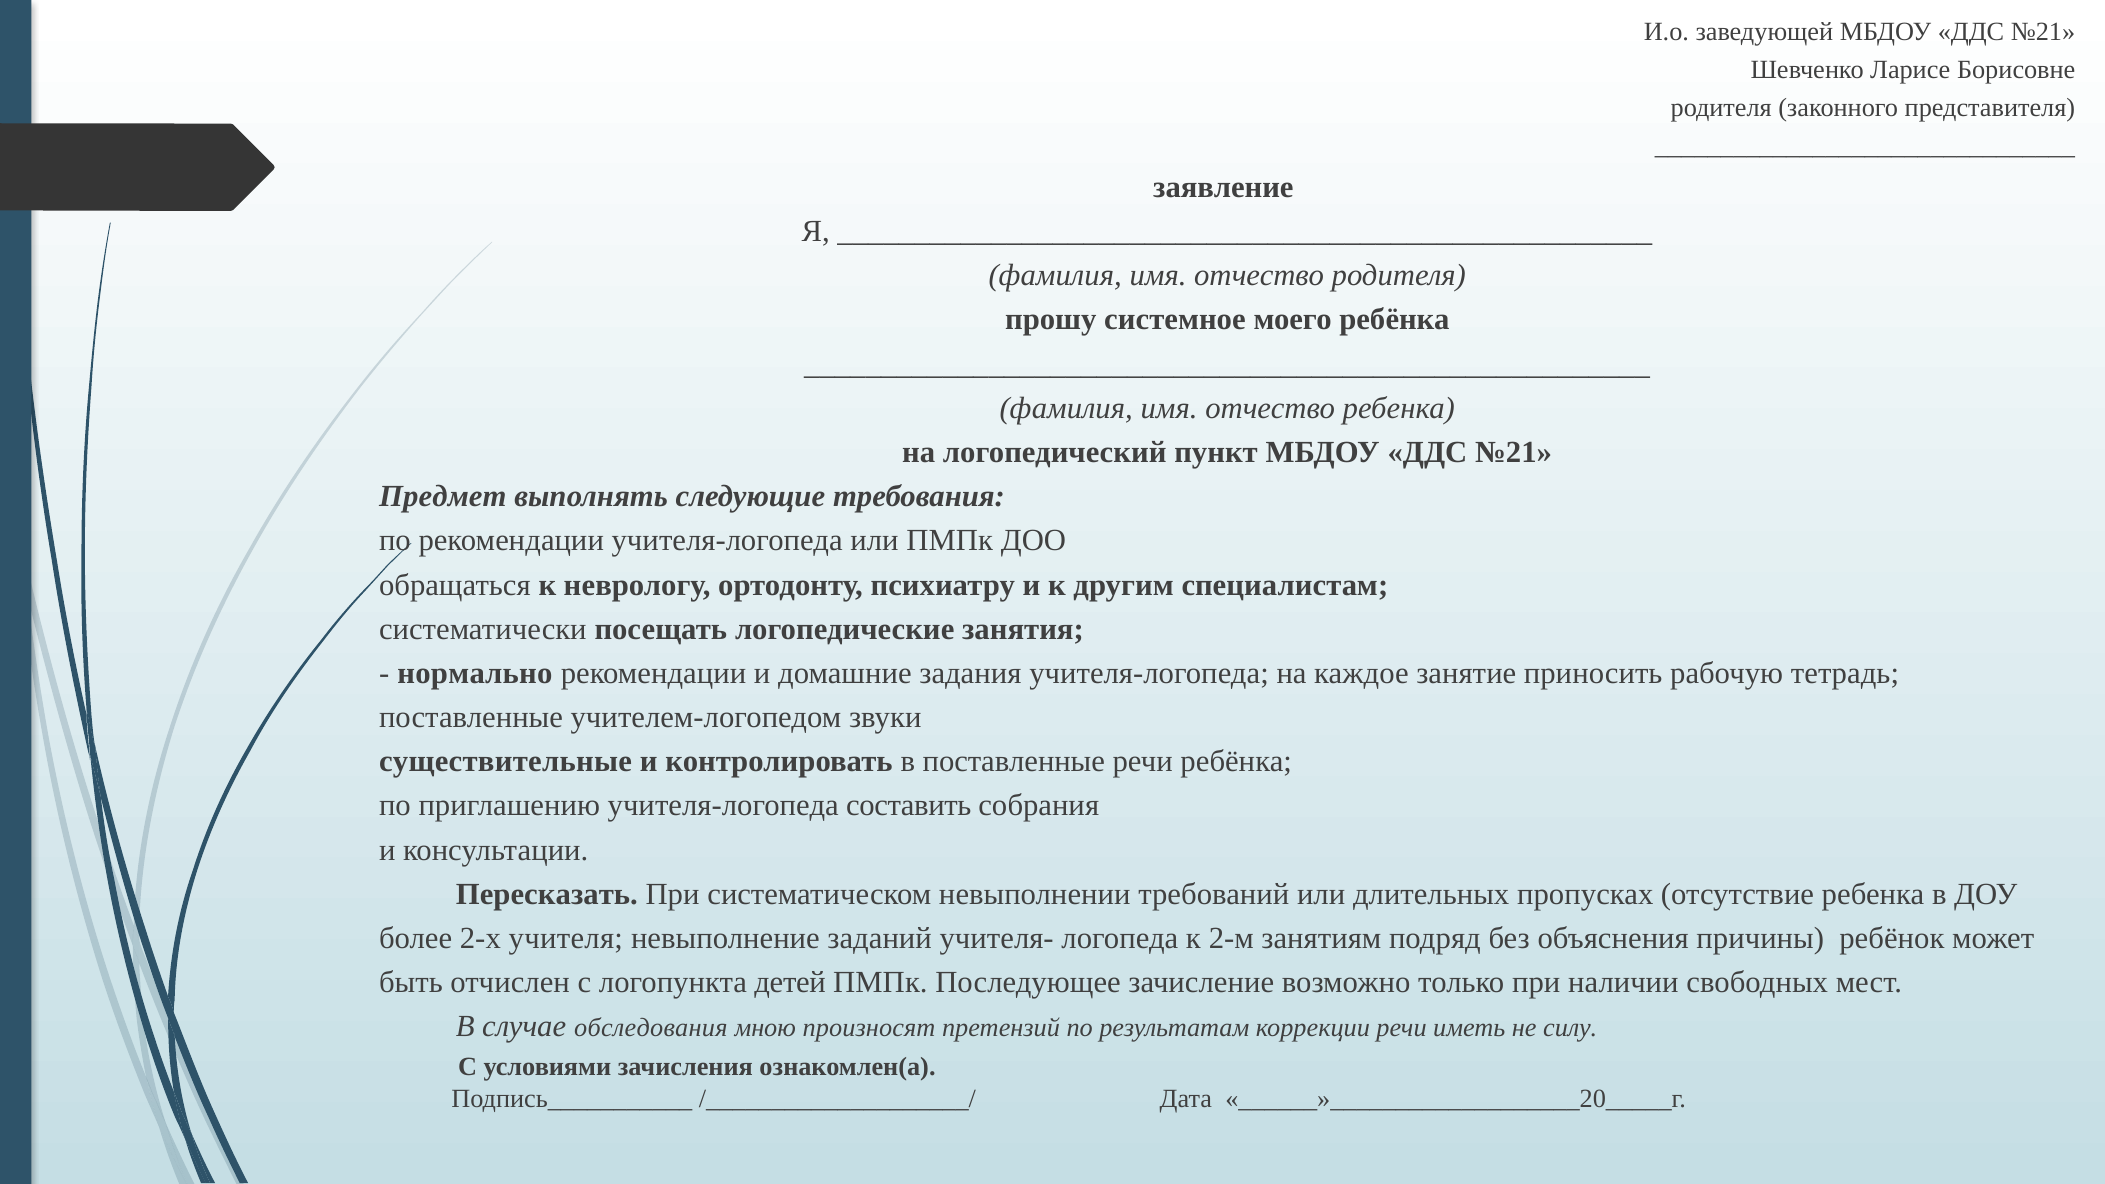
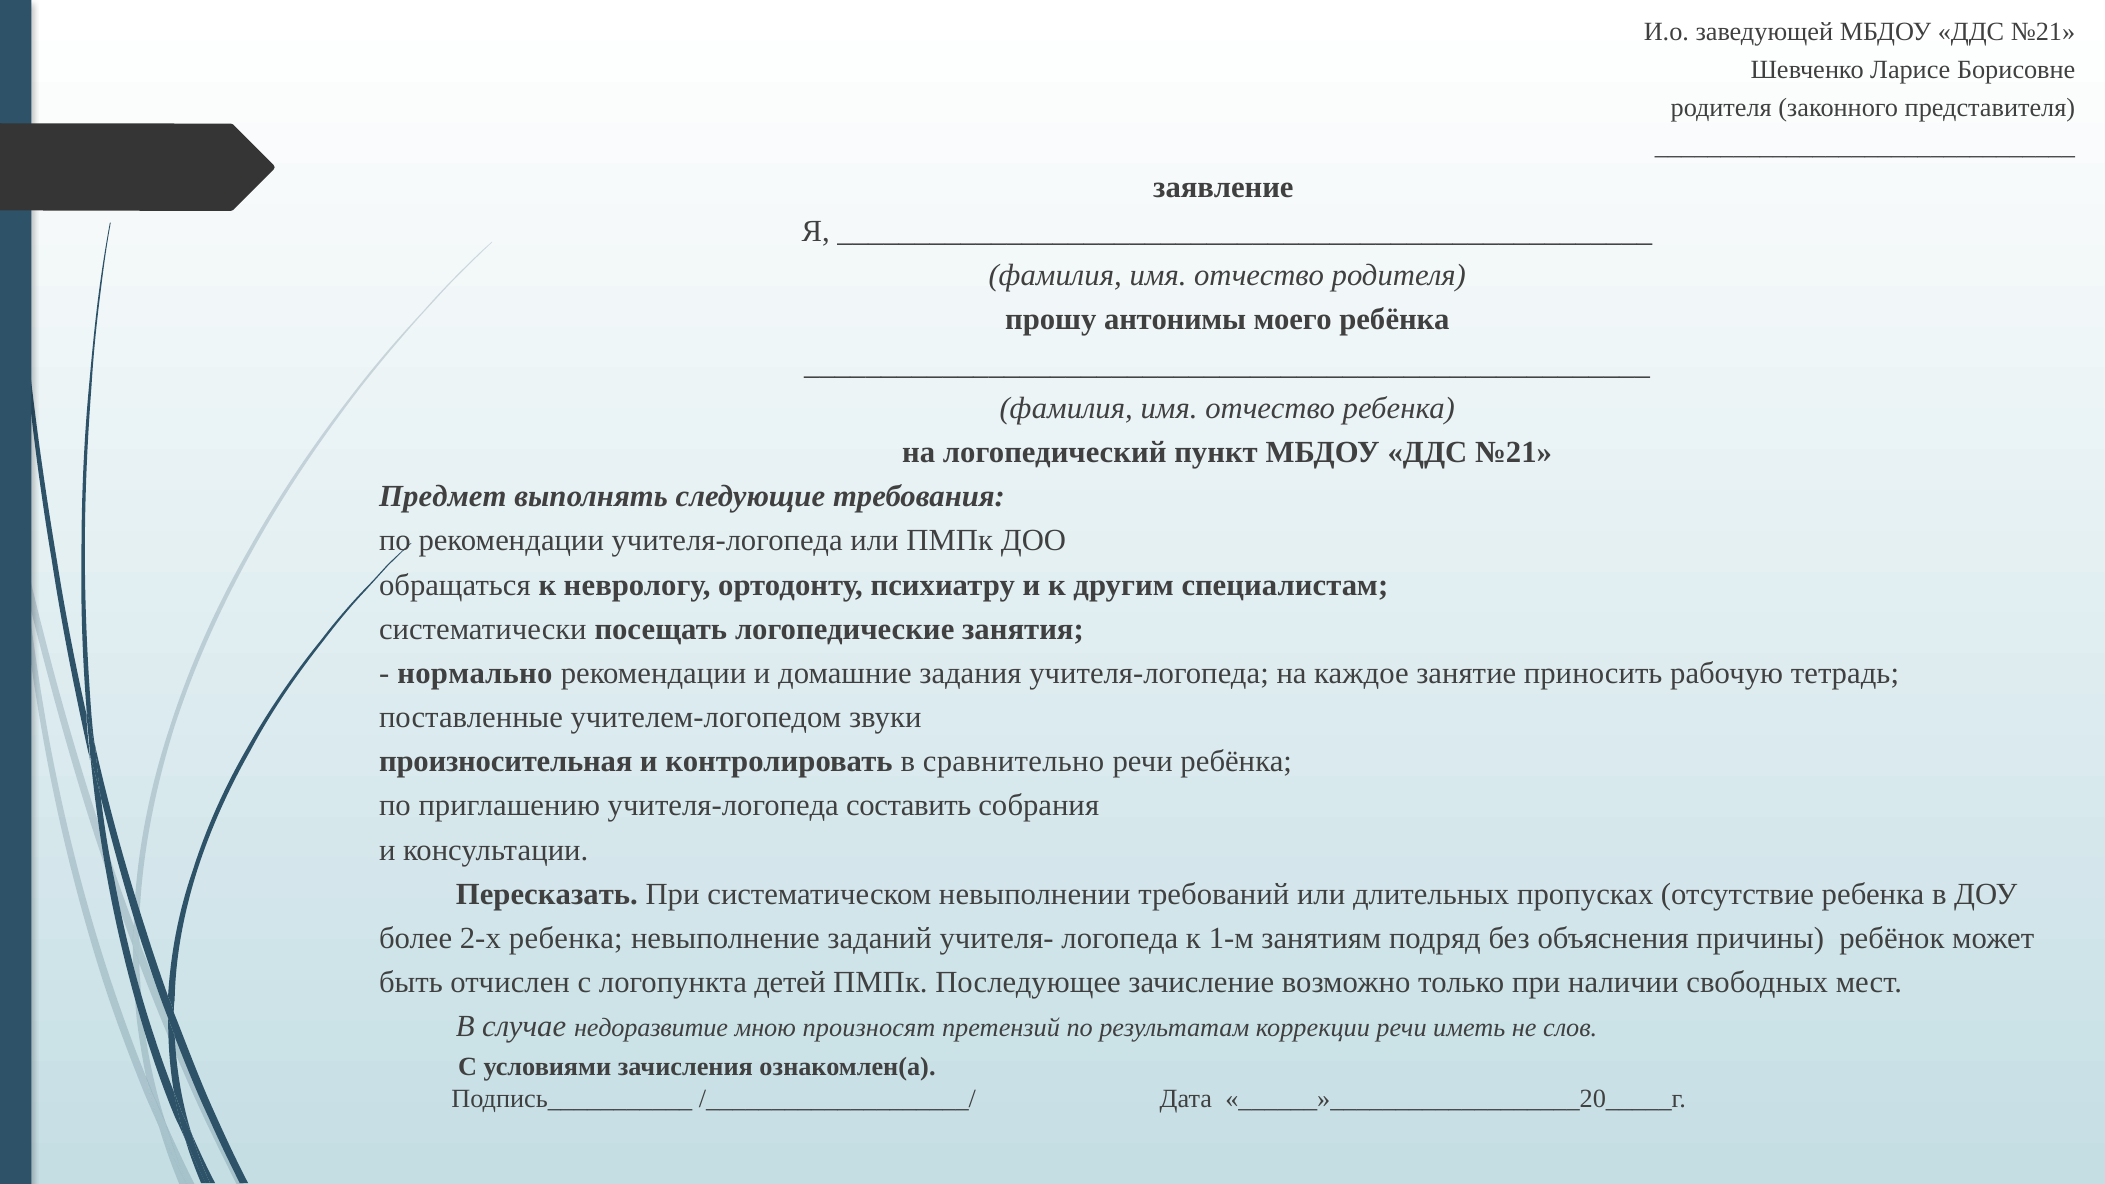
системное: системное -> антонимы (1175, 320)
существительные: существительные -> произносительная (506, 762)
в поставленные: поставленные -> сравнительно (1014, 762)
2-х учителя: учителя -> ребенка (566, 938)
2-м: 2-м -> 1-м (1231, 938)
обследования: обследования -> недоразвитие (651, 1028)
силу: силу -> слов (1570, 1028)
